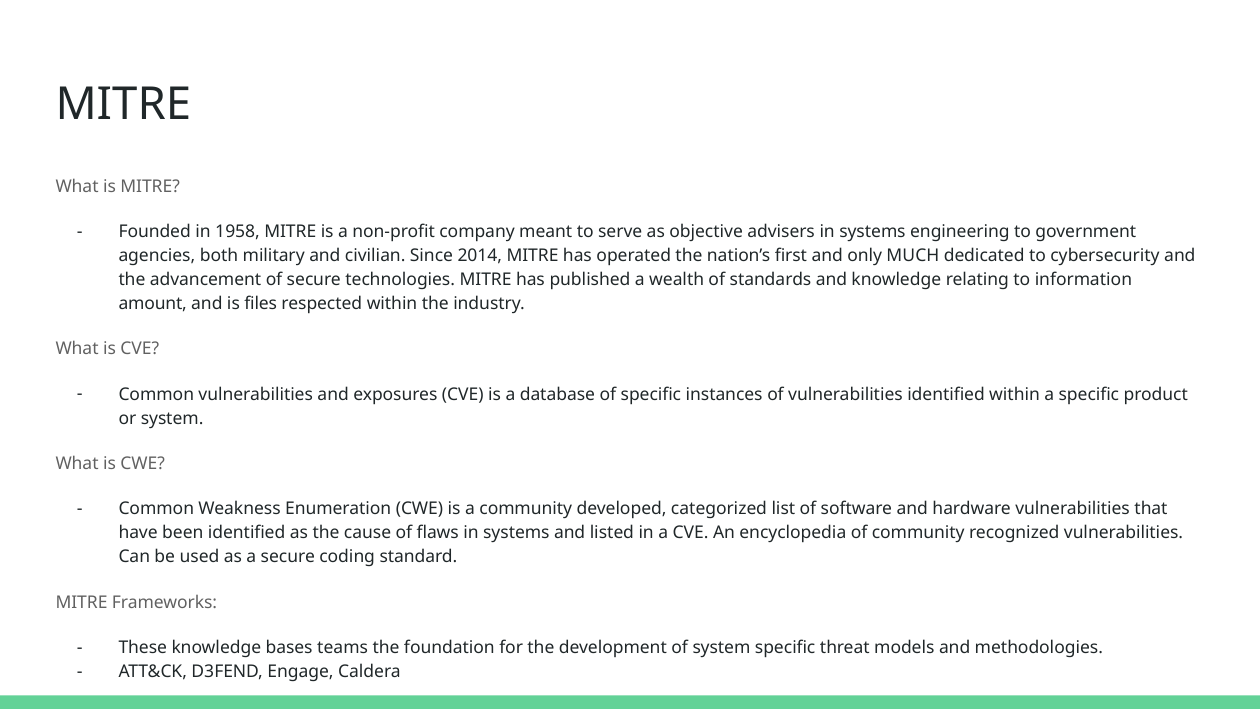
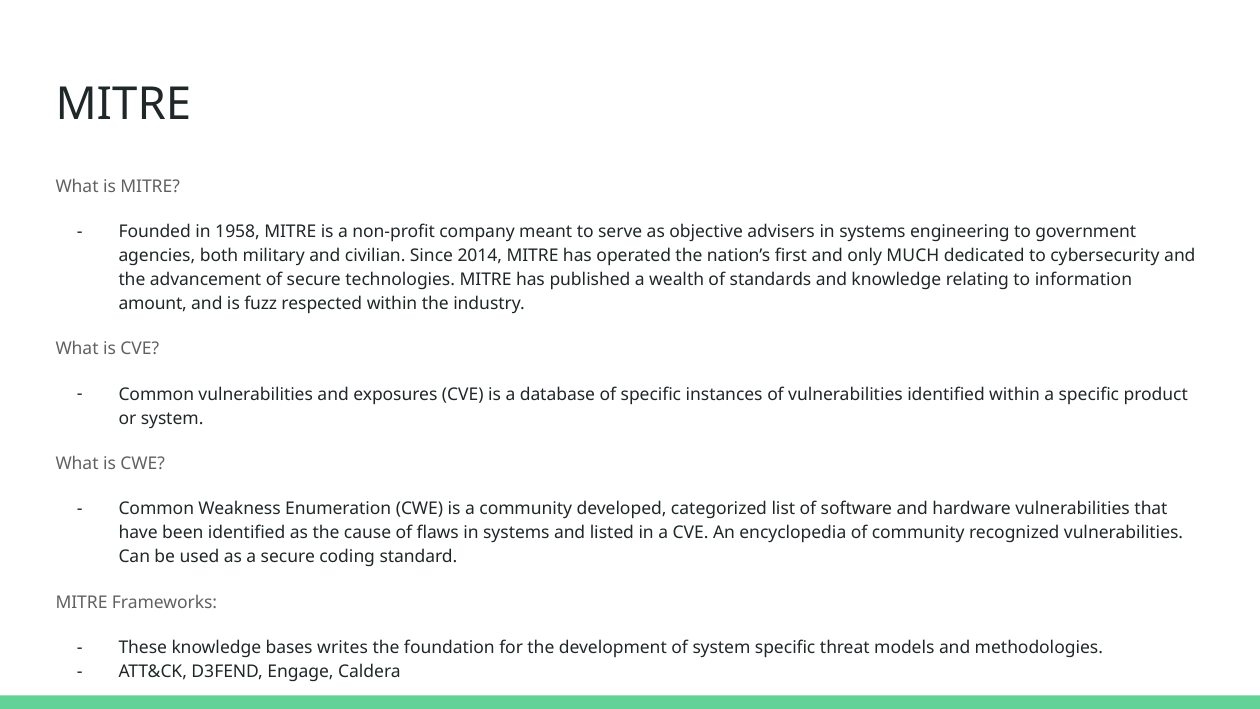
files: files -> fuzz (261, 304)
teams: teams -> writes (343, 647)
